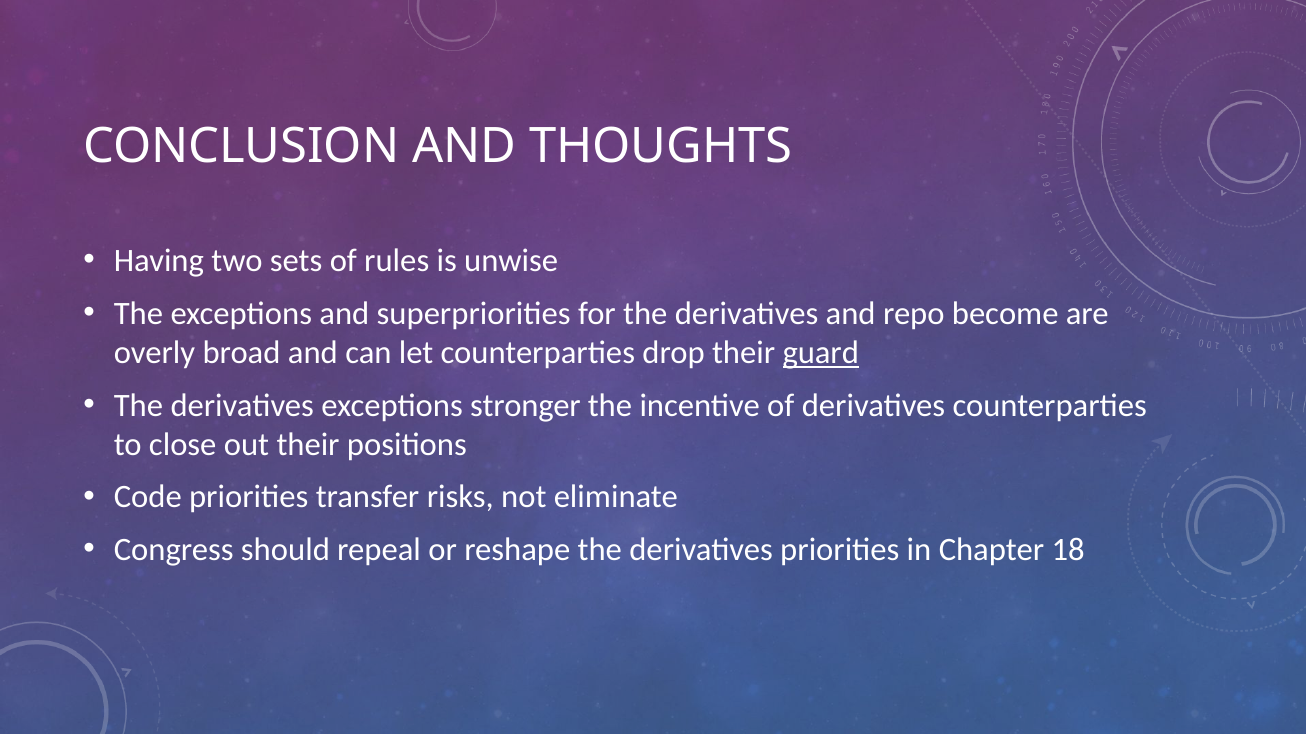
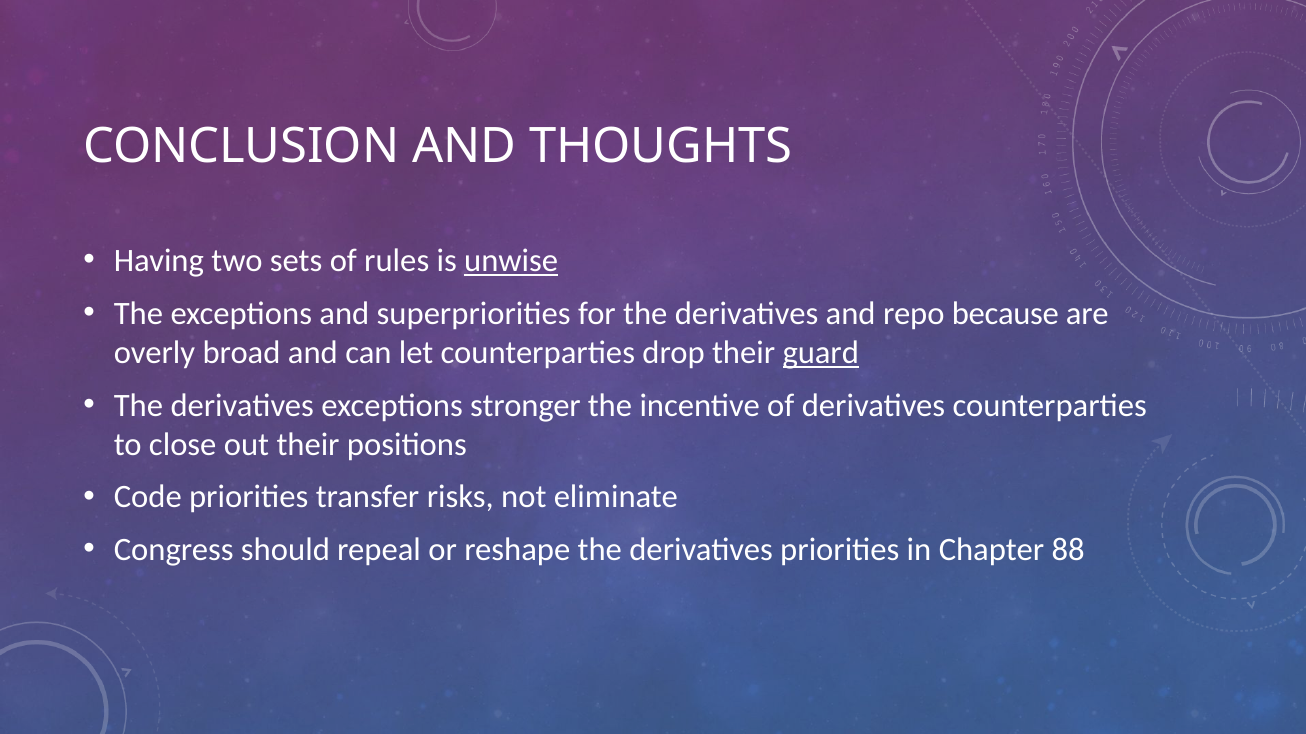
unwise underline: none -> present (511, 261)
become: become -> because (1005, 314)
18: 18 -> 88 (1068, 550)
